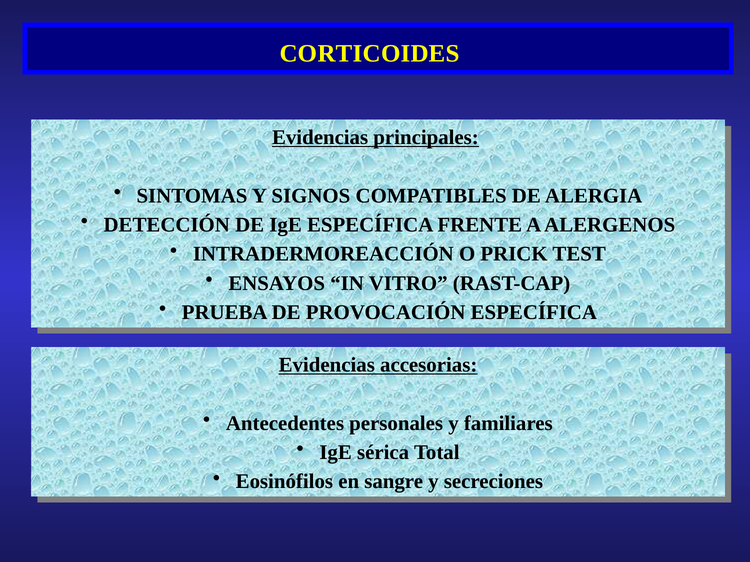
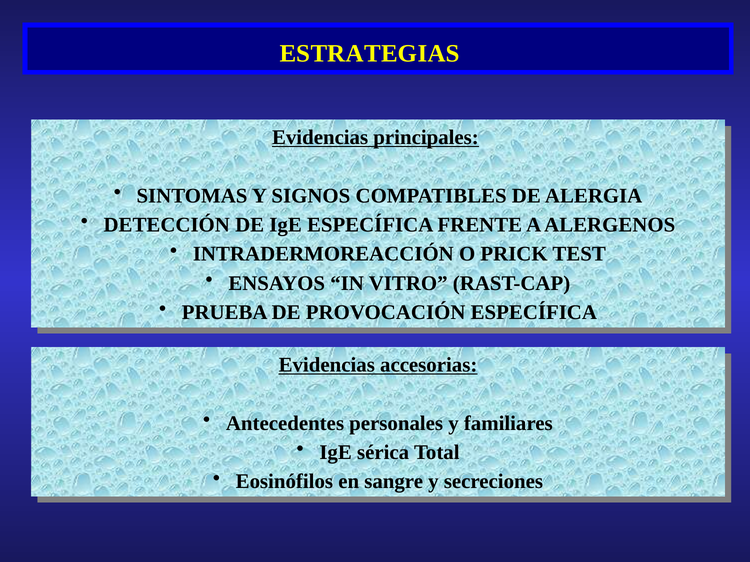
CORTICOIDES: CORTICOIDES -> ESTRATEGIAS (370, 54)
